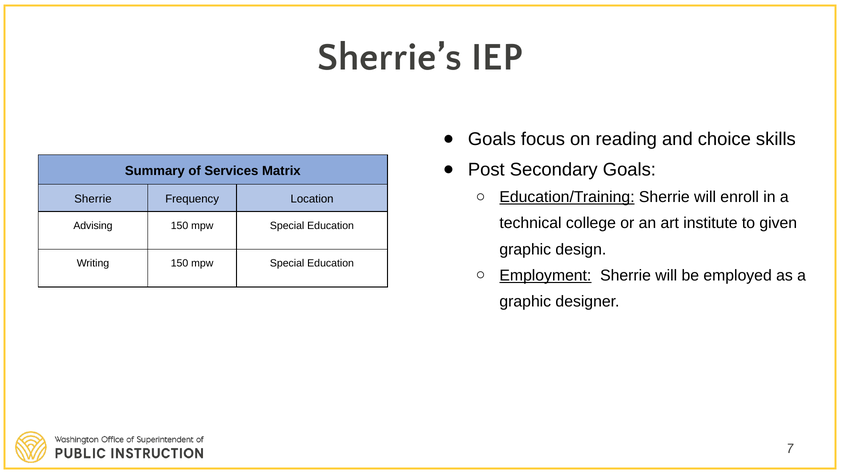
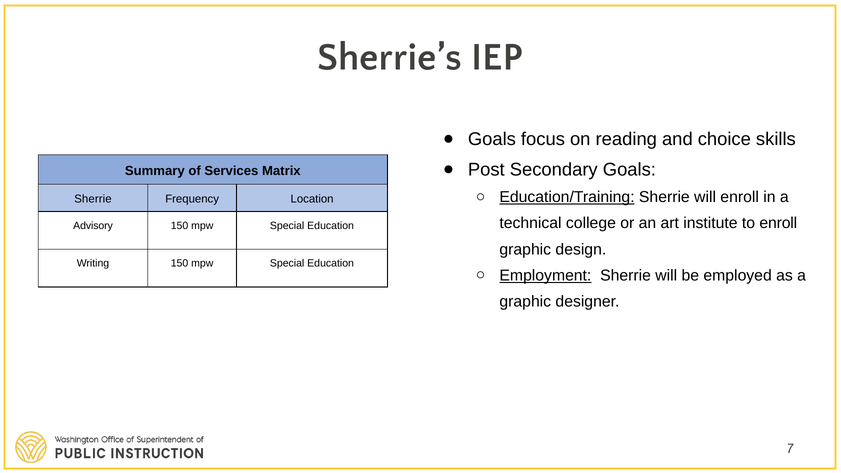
to given: given -> enroll (778, 223)
Advising: Advising -> Advisory (93, 226)
